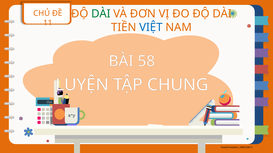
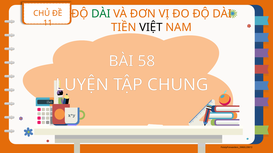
VIỆT colour: blue -> black (151, 27)
